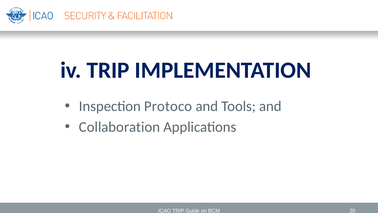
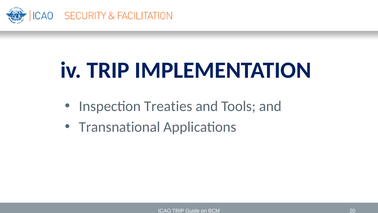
Protoco: Protoco -> Treaties (168, 106)
Collaboration: Collaboration -> Transnational (120, 127)
